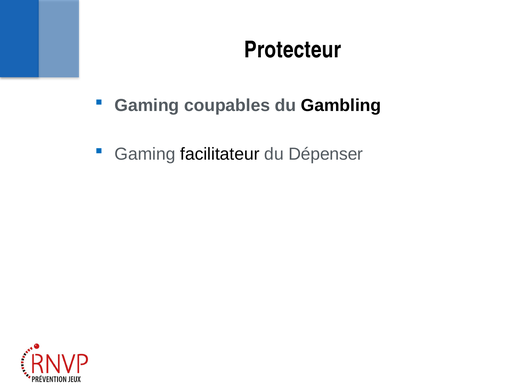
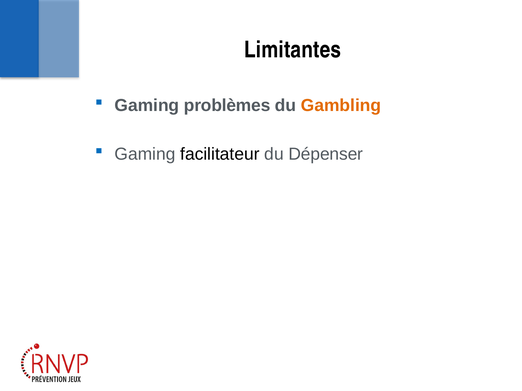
Protecteur: Protecteur -> Limitantes (293, 50)
coupables: coupables -> problèmes (227, 106)
Gambling colour: black -> orange (341, 106)
